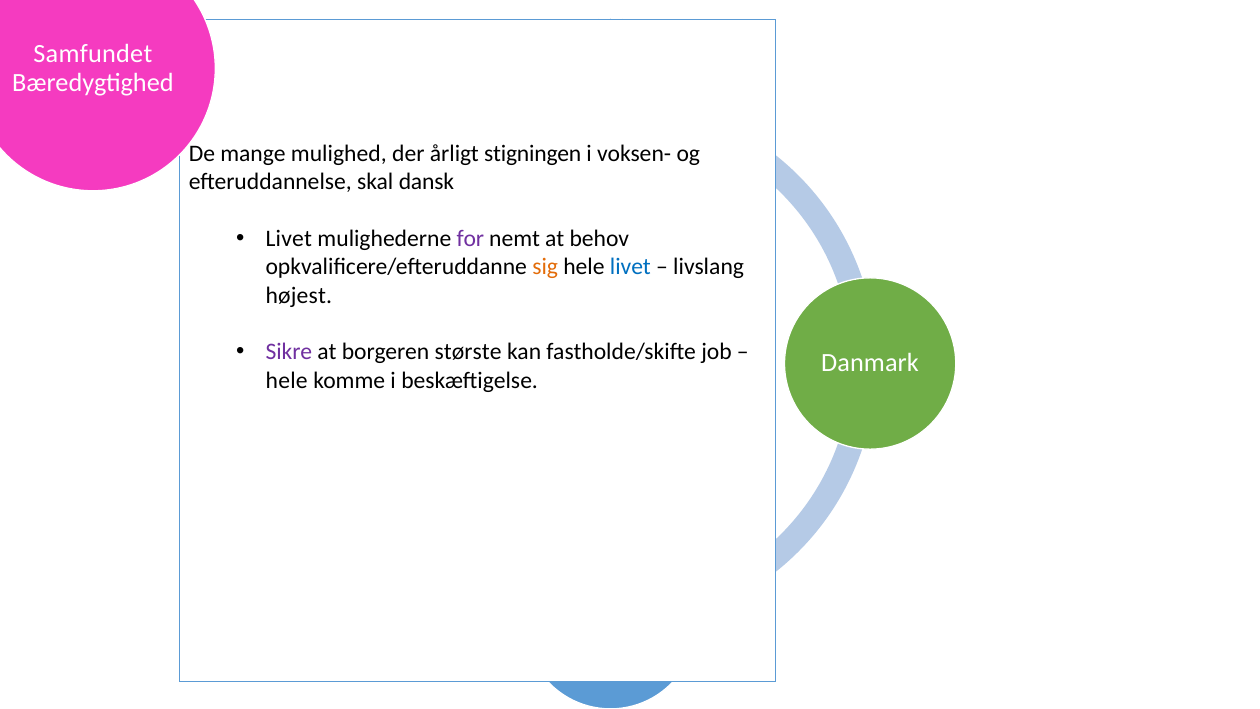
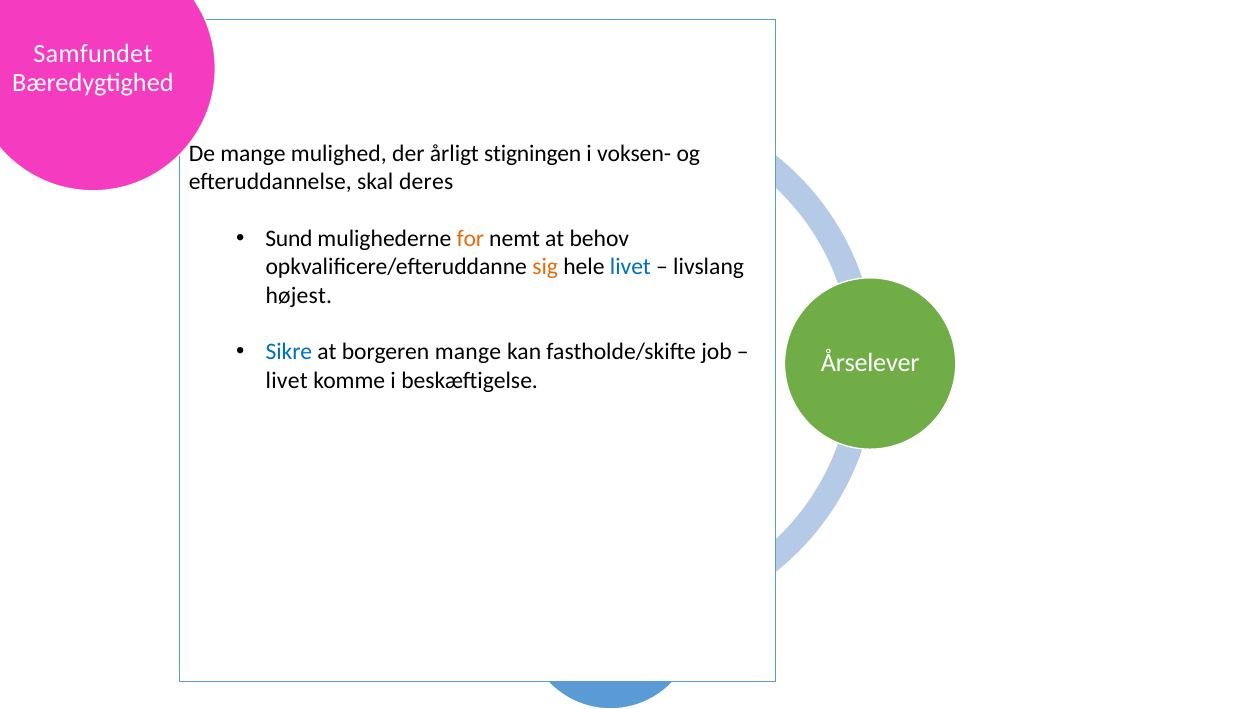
dansk: dansk -> deres (426, 182)
Livet: Livet -> Sund (289, 239)
for colour: purple -> orange (470, 239)
Sikre colour: purple -> blue (289, 352)
borgeren største: største -> mange (468, 352)
Danmark: Danmark -> Årselever (870, 363)
hele: hele -> livet (287, 380)
